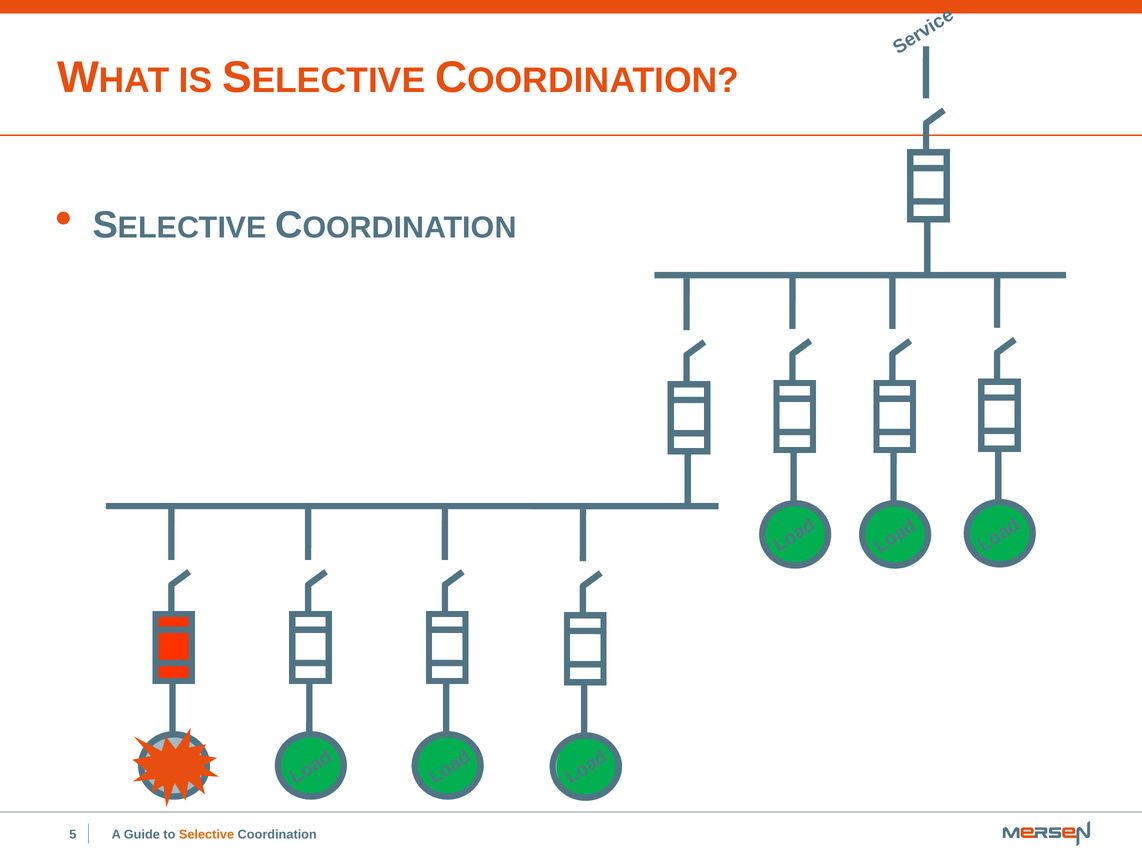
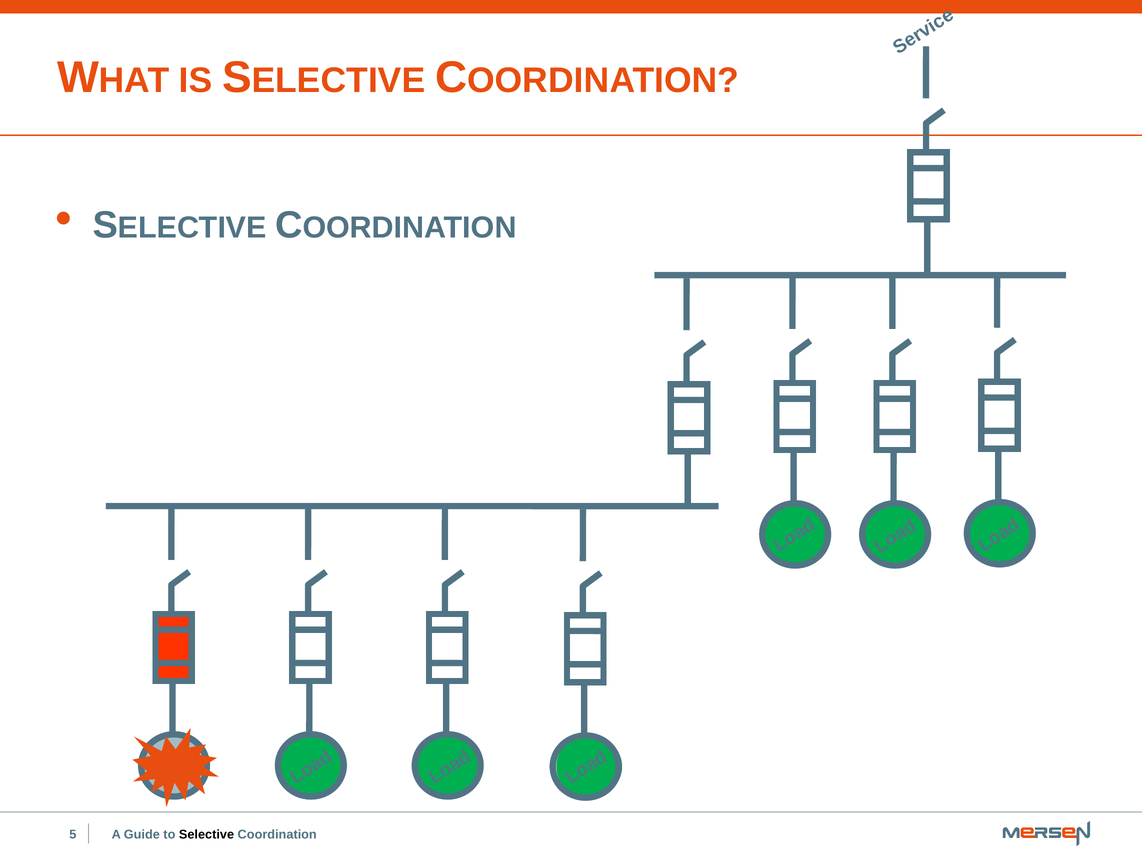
Selective colour: orange -> black (207, 835)
